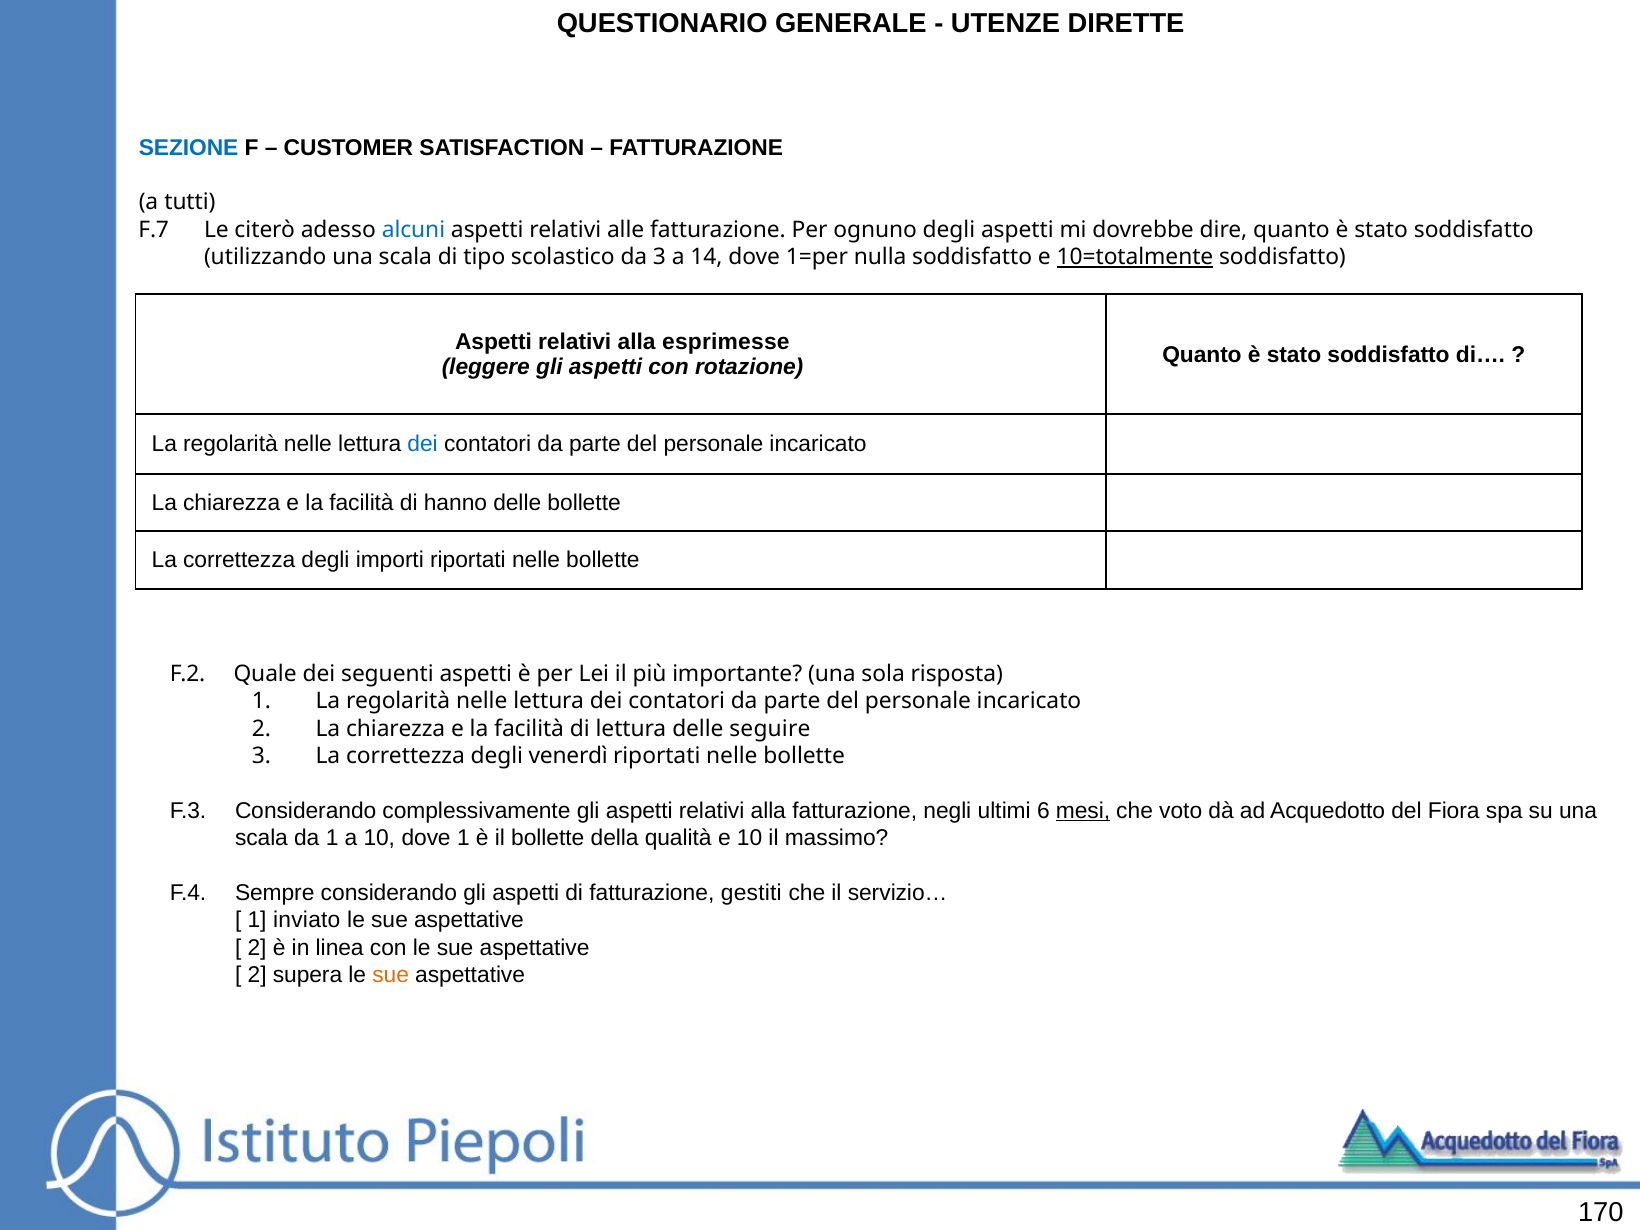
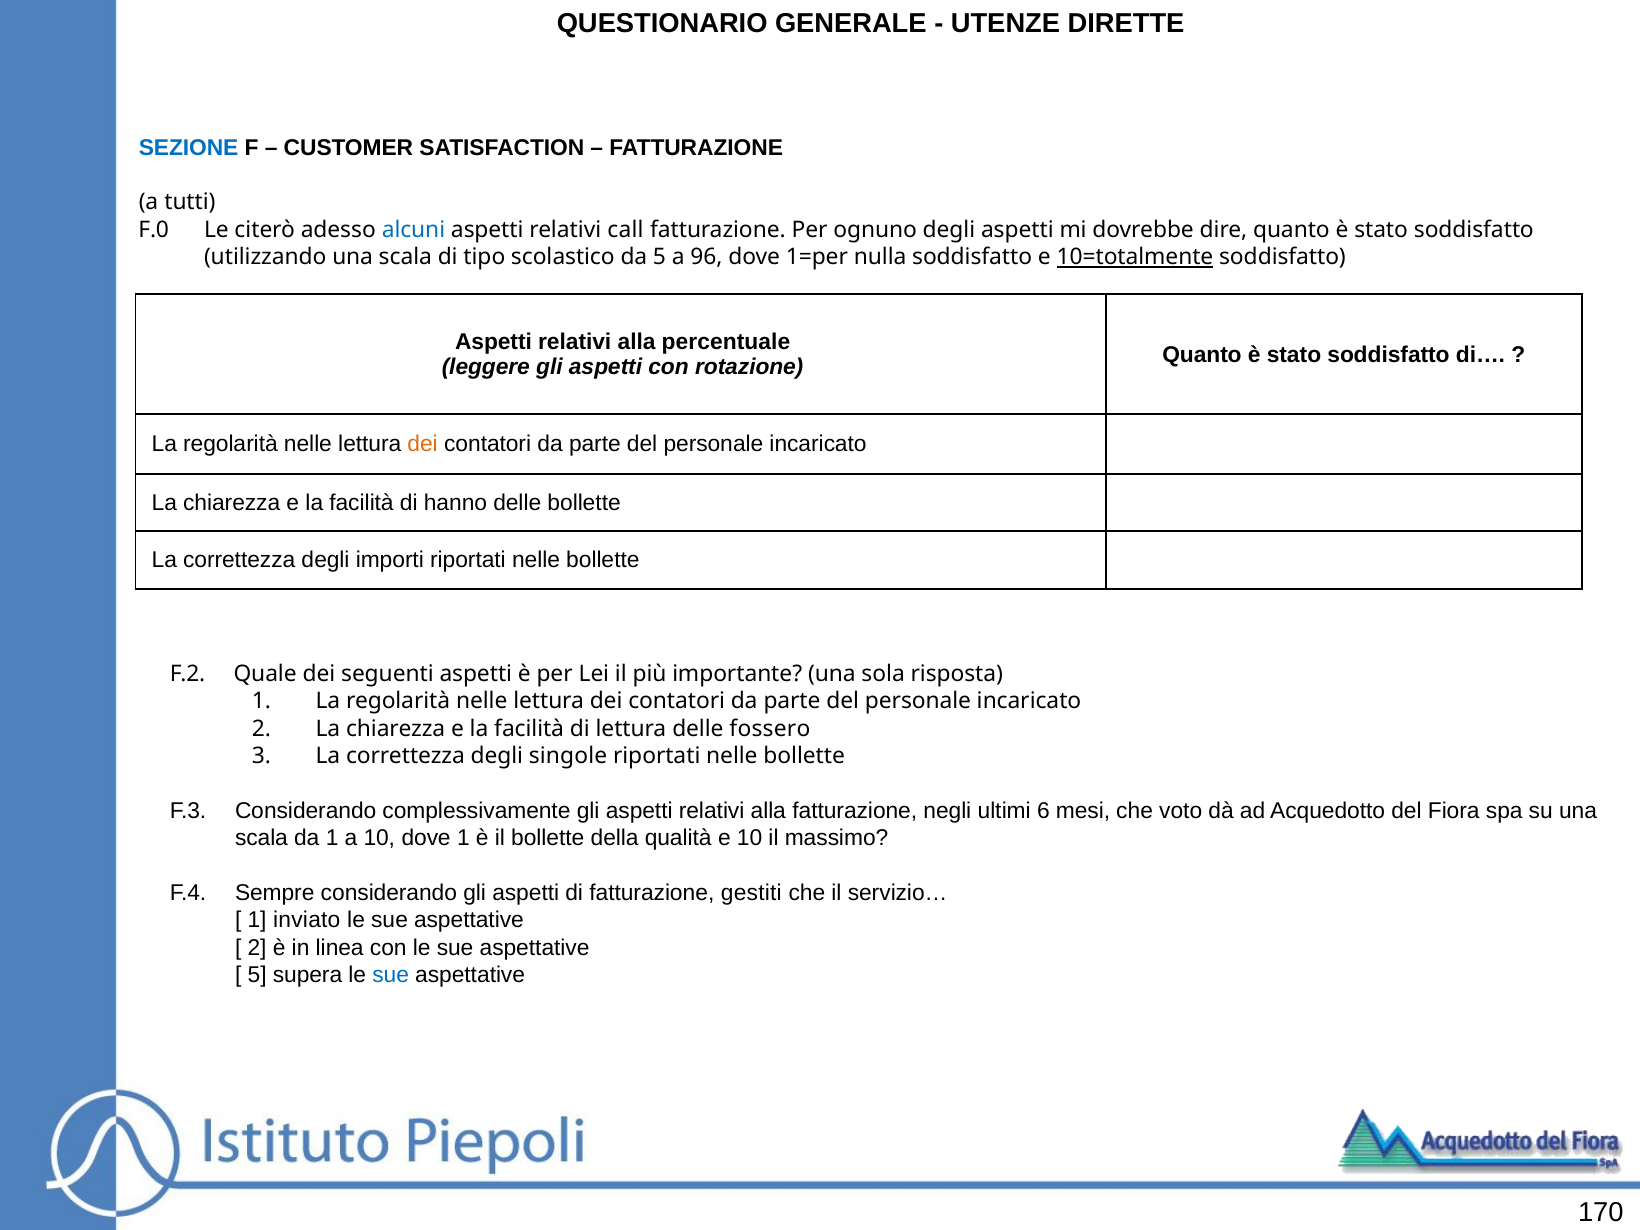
F.7: F.7 -> F.0 (154, 230)
alle: alle -> call (625, 230)
da 3: 3 -> 5 (660, 257)
14: 14 -> 96 (706, 257)
esprimesse: esprimesse -> percentuale (726, 342)
dei colour: blue -> orange (423, 444)
seguire: seguire -> fossero (770, 729)
venerdì: venerdì -> singole (568, 756)
mesi underline: present -> none (1083, 811)
2: 2 -> 5 (257, 975)
sue colour: orange -> blue (391, 975)
